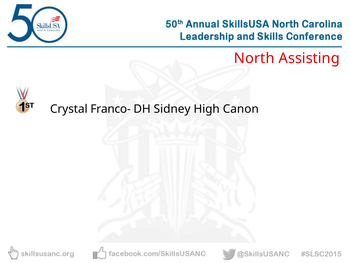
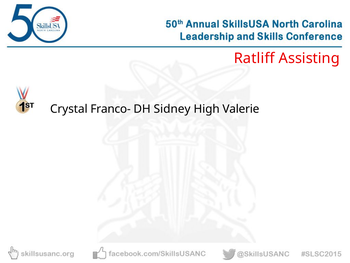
North: North -> Ratliff (254, 58)
Canon: Canon -> Valerie (241, 109)
